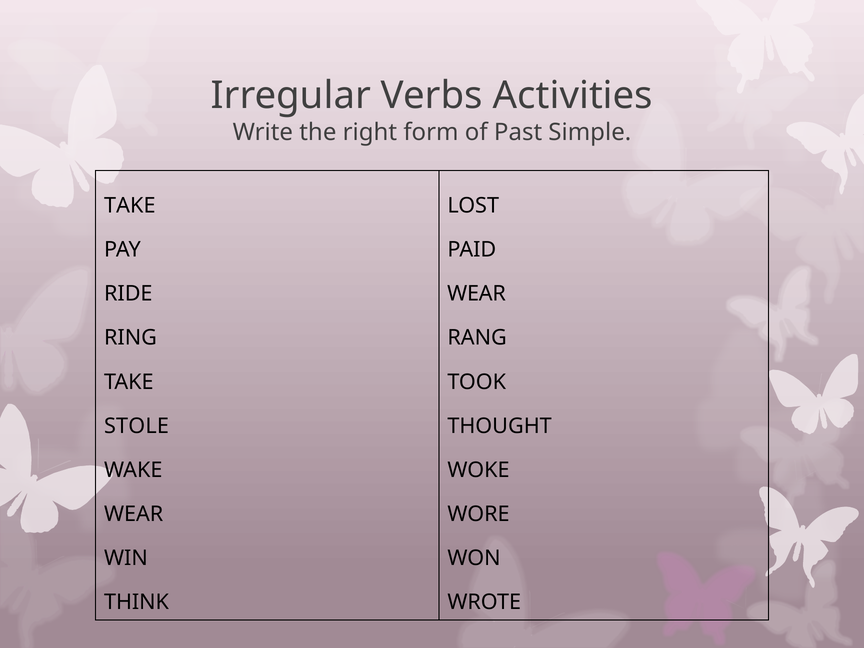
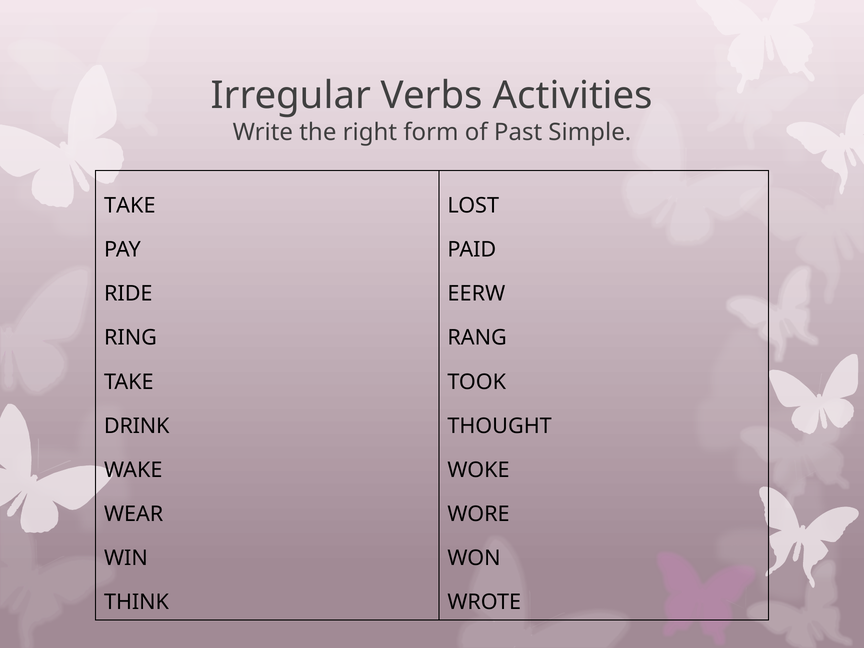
WEAR: WEAR -> EERW (476, 294)
STOLE: STOLE -> DRINK (137, 426)
